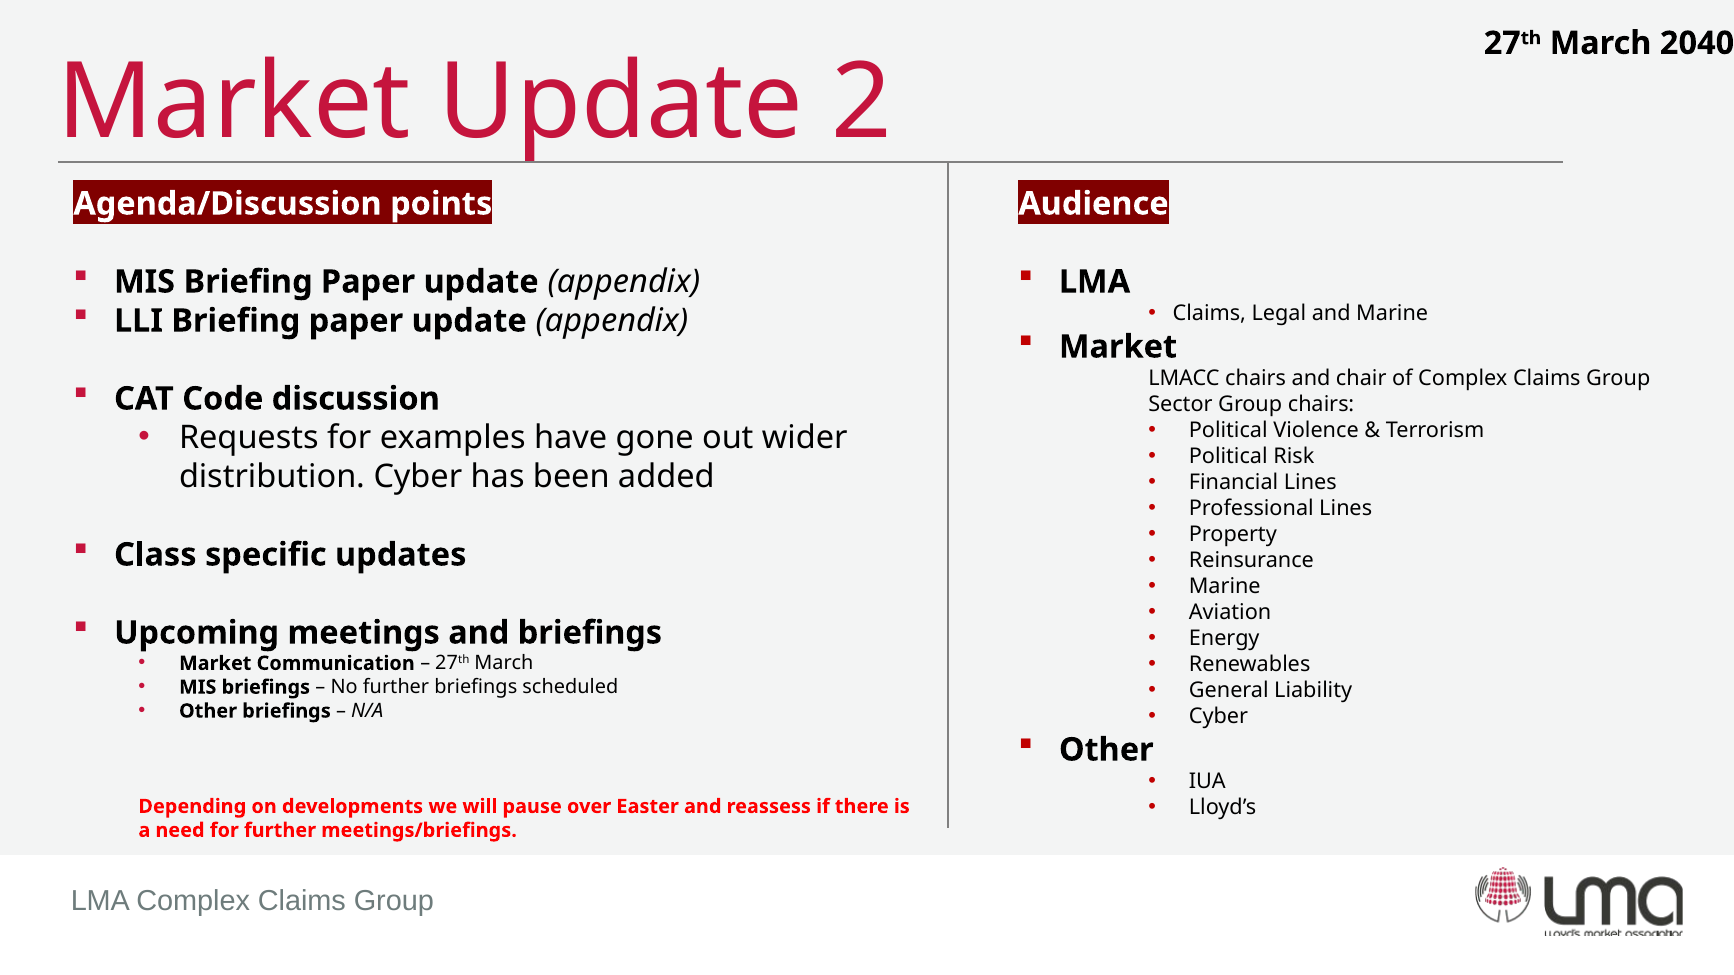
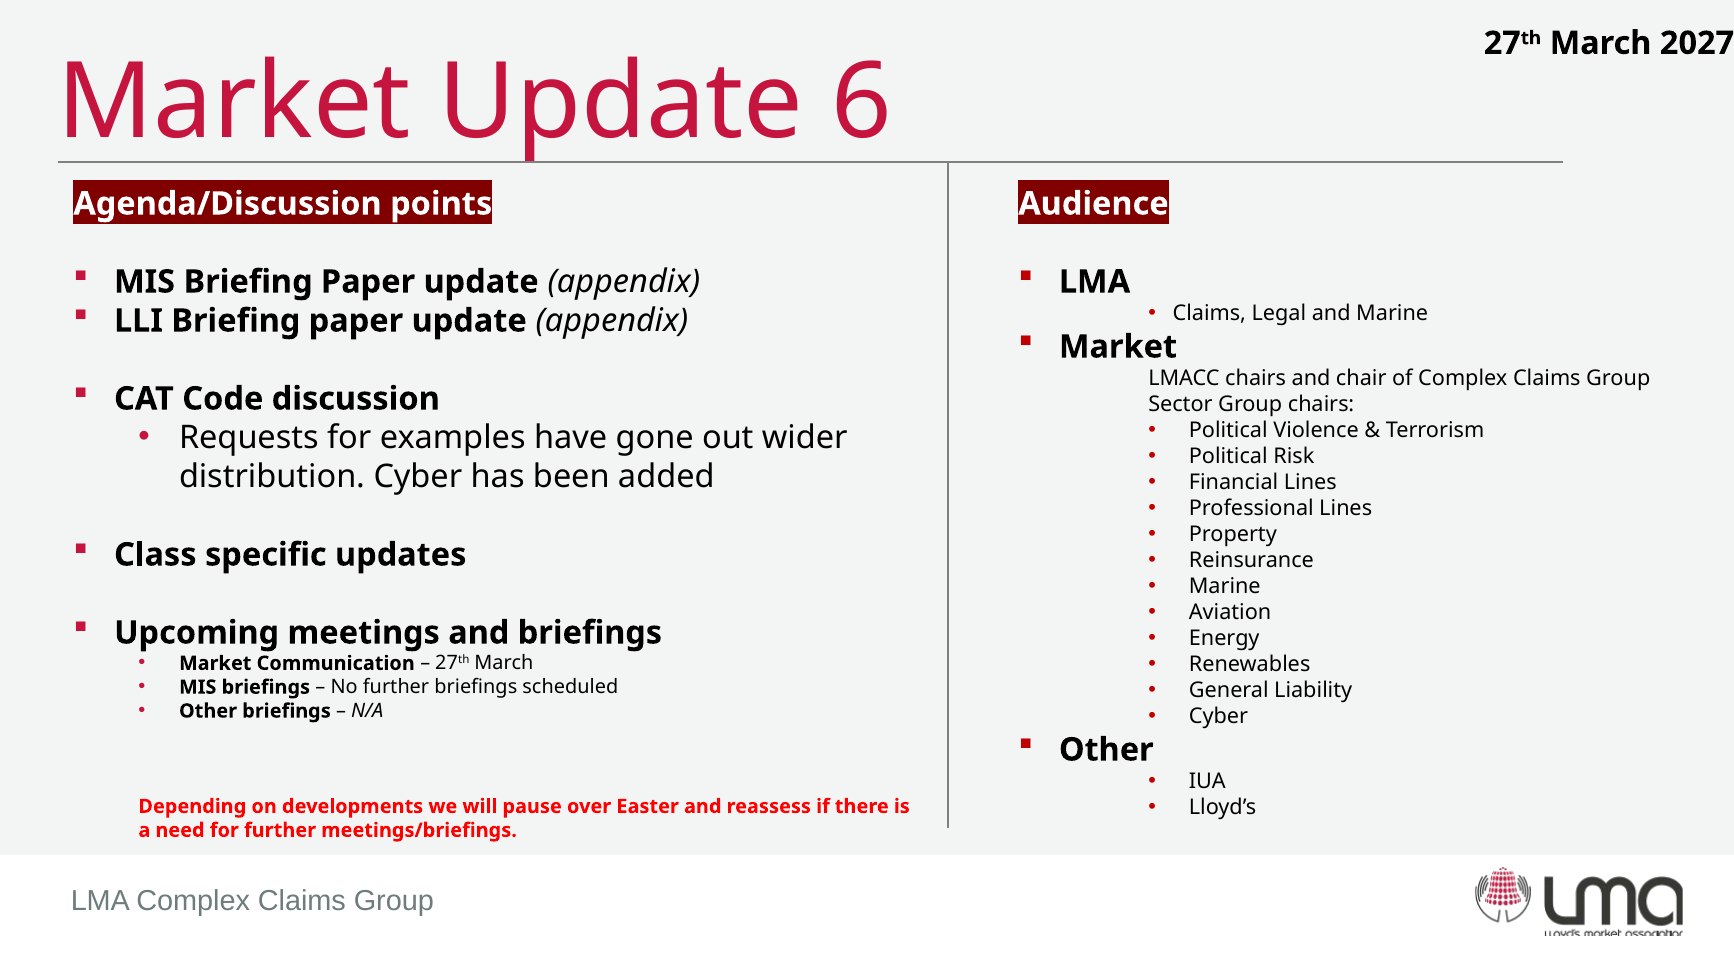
2040: 2040 -> 2027 (1697, 43)
2: 2 -> 6 (861, 102)
